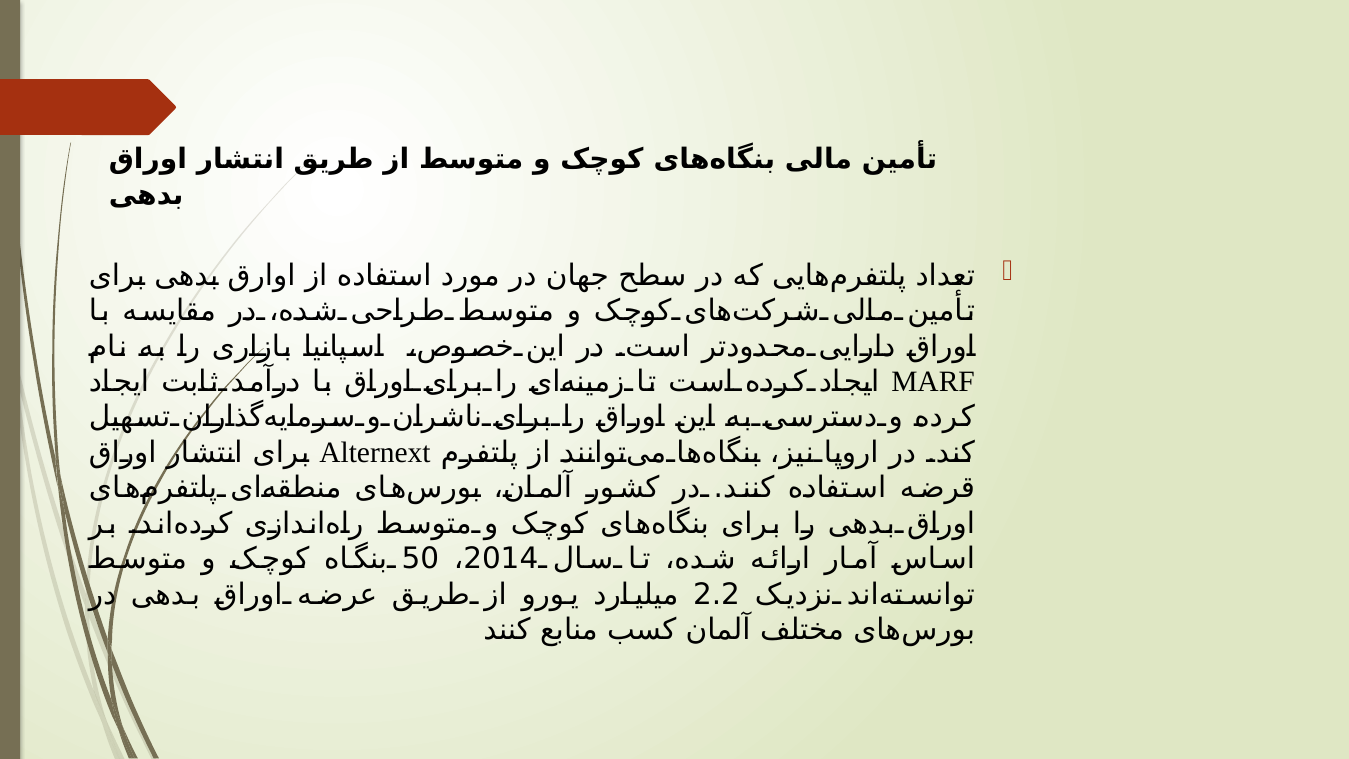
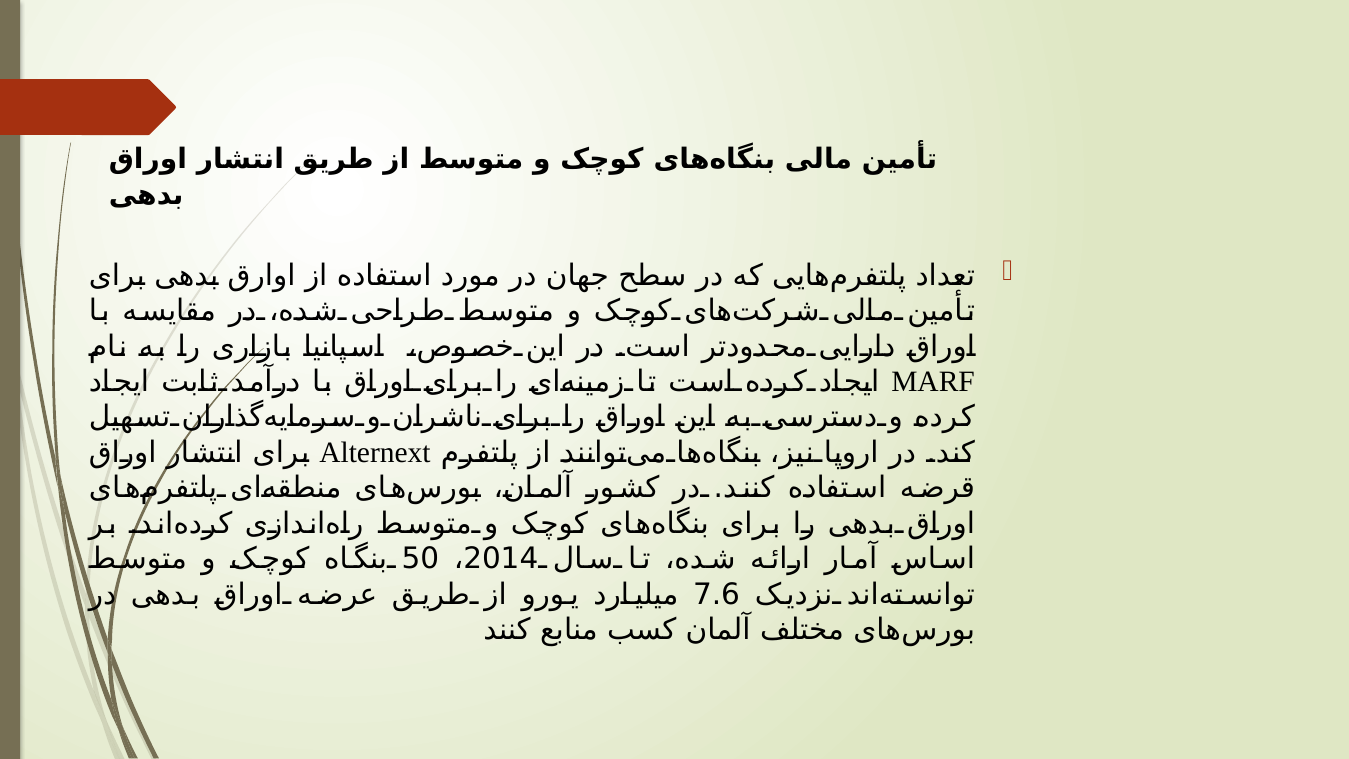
2.2: 2.2 -> 7.6 (717, 594)
